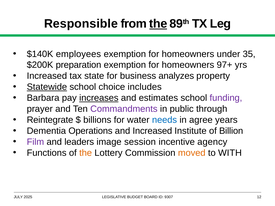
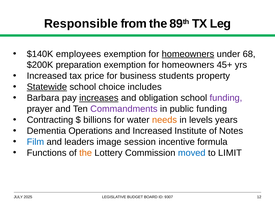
the underline: present -> none (158, 24)
homeowners underline: none -> present (188, 54)
35: 35 -> 68 (249, 54)
97+: 97+ -> 45+ (225, 65)
state: state -> price (94, 76)
analyzes: analyzes -> students (176, 76)
estimates: estimates -> obligation (158, 98)
public through: through -> funding (212, 109)
Reintegrate: Reintegrate -> Contracting (50, 120)
needs colour: blue -> orange (164, 120)
agree: agree -> levels (201, 120)
Billion: Billion -> Notes (231, 131)
Film colour: purple -> blue (35, 142)
agency: agency -> formula (212, 142)
moved colour: orange -> blue (192, 153)
WITH: WITH -> LIMIT (230, 153)
